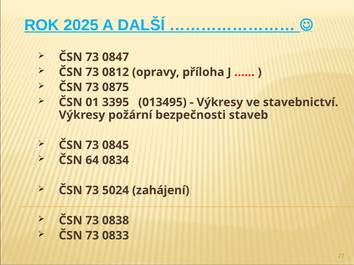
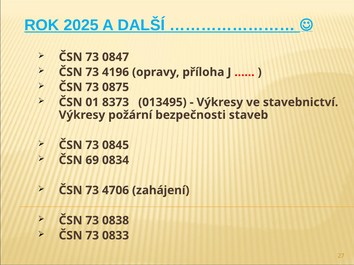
0812: 0812 -> 4196 (116, 72)
3395: 3395 -> 8373 (116, 102)
64: 64 -> 69 (92, 160)
5024: 5024 -> 4706 (116, 191)
